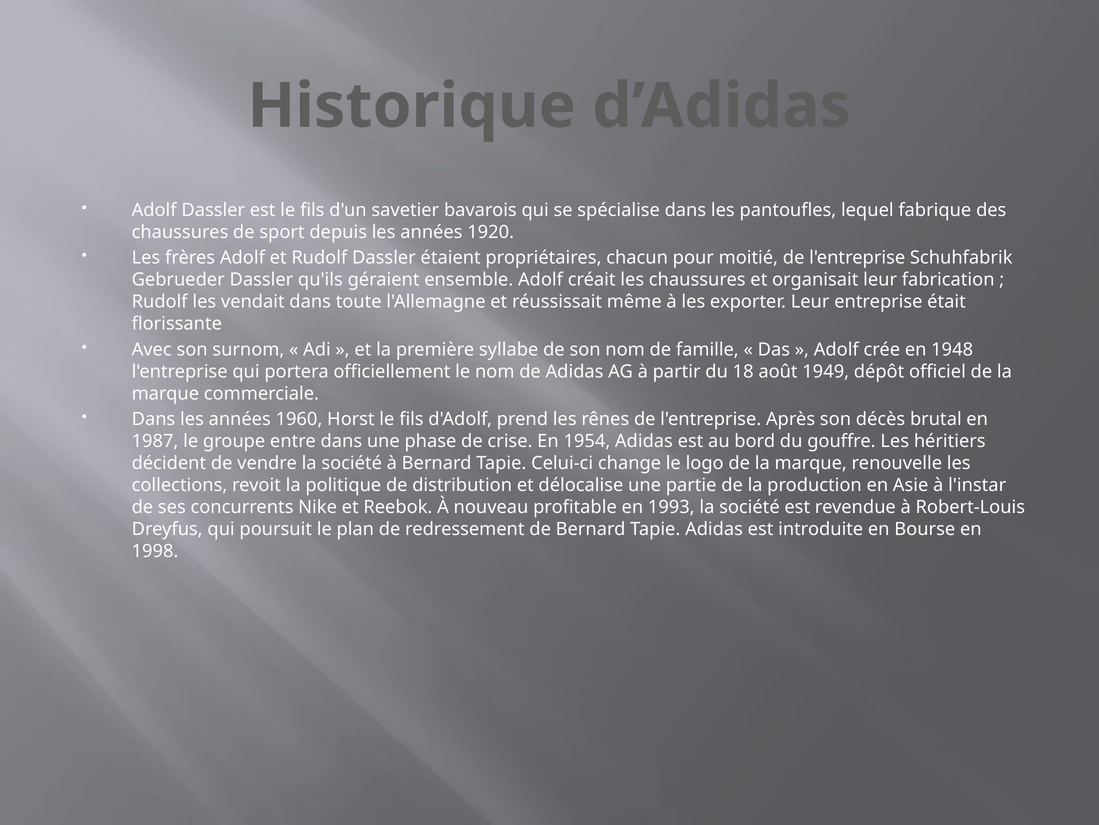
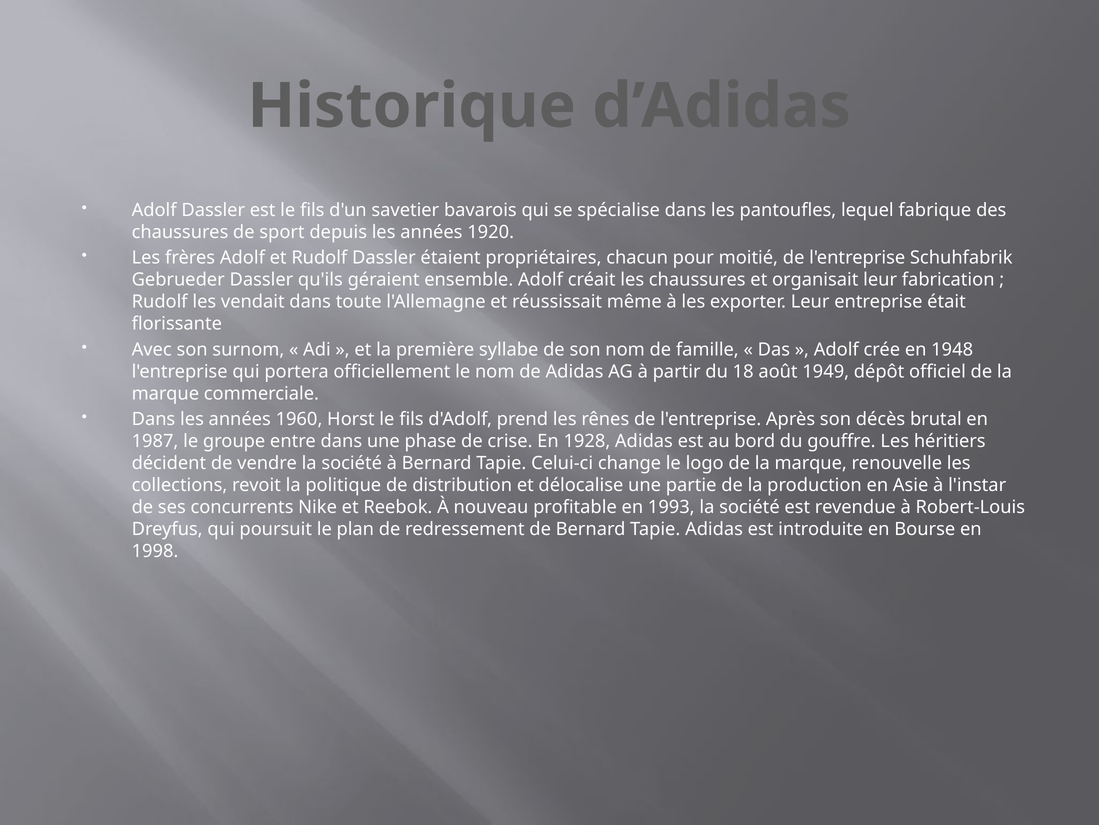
1954: 1954 -> 1928 (587, 441)
